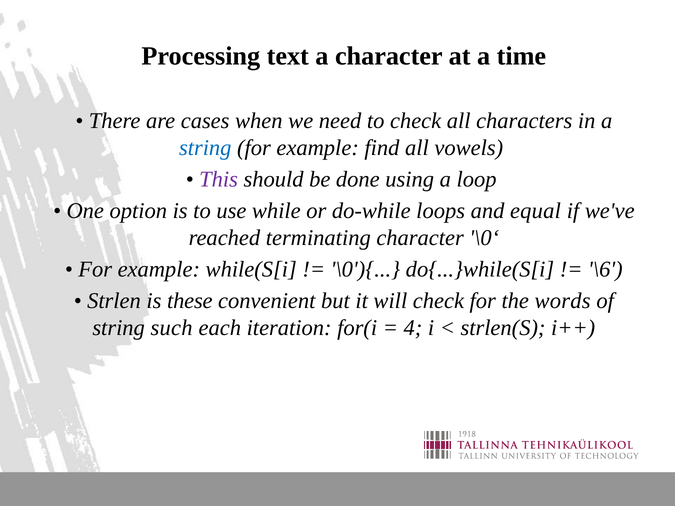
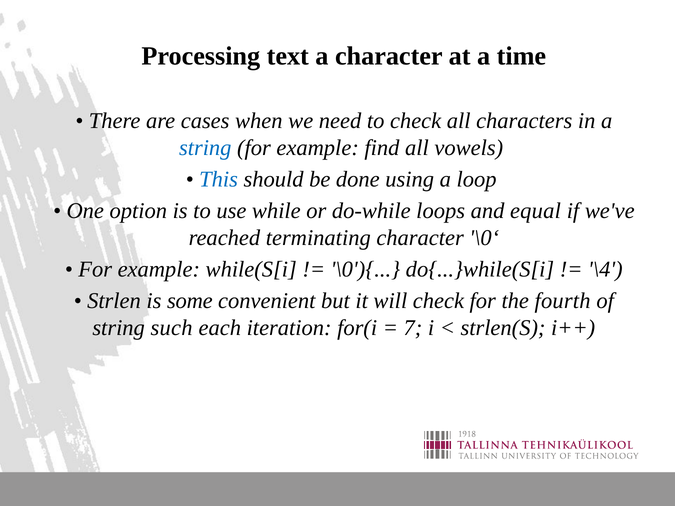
This colour: purple -> blue (219, 180)
\6: \6 -> \4 (605, 270)
these: these -> some (190, 301)
words: words -> fourth (563, 301)
4: 4 -> 7 (413, 328)
